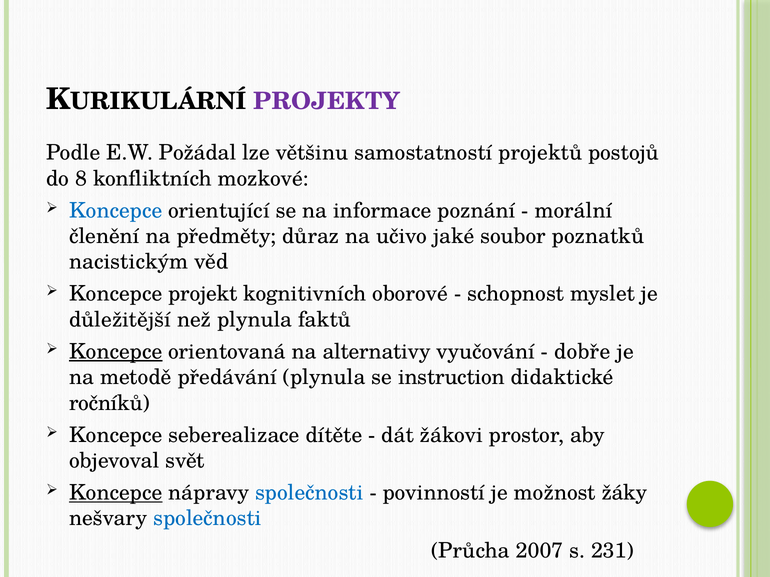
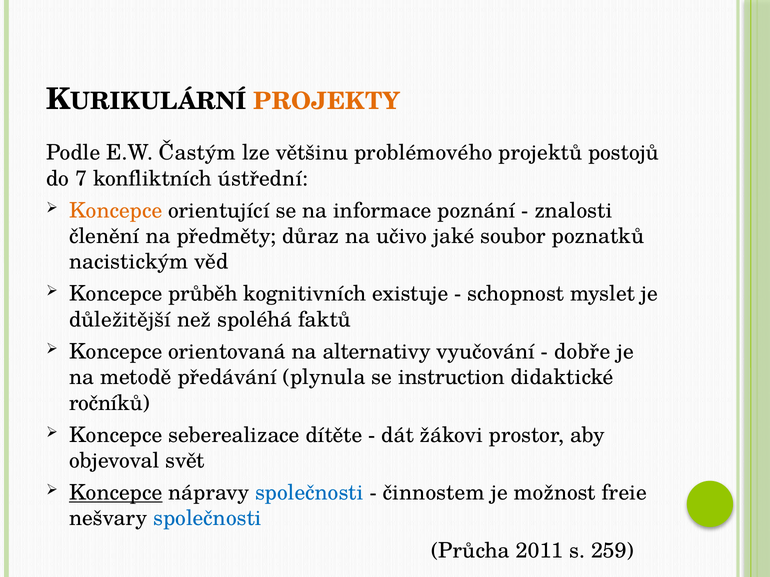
PROJEKTY colour: purple -> orange (327, 102)
Požádal: Požádal -> Častým (197, 153)
samostatností: samostatností -> problémového (423, 153)
8: 8 -> 7 (81, 179)
mozkové: mozkové -> ústřední (263, 179)
Koncepce colour: blue -> orange (116, 211)
morální: morální -> znalosti (573, 211)
projekt: projekt -> průběh (203, 294)
oborové: oborové -> existuje (410, 294)
než plynula: plynula -> spoléhá (255, 320)
Koncepce underline: present -> none (116, 352)
povinností: povinností -> činnostem (434, 493)
žáky: žáky -> freie (624, 493)
2007: 2007 -> 2011 (540, 551)
231: 231 -> 259 (613, 551)
